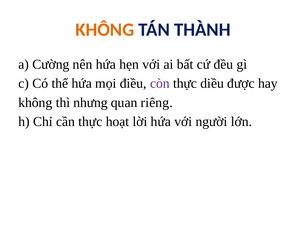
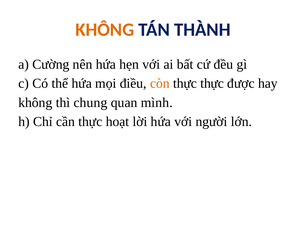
còn colour: purple -> orange (160, 83)
thực diều: diều -> thực (212, 83)
nhưng: nhưng -> chung (90, 102)
riêng: riêng -> mình (157, 102)
